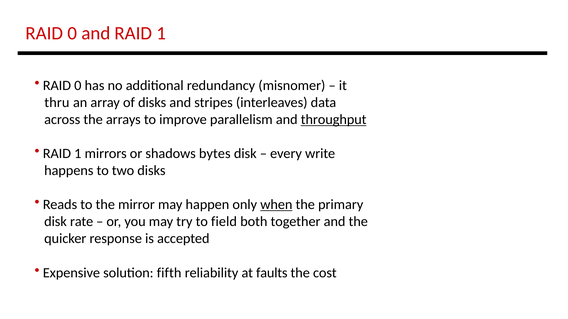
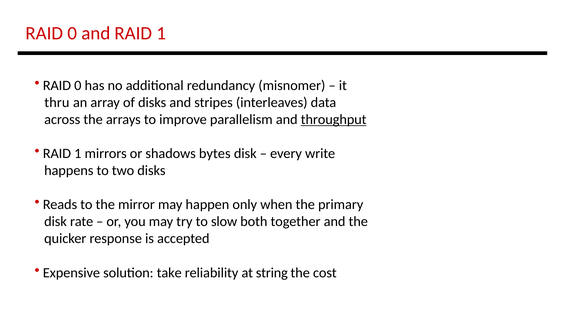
when underline: present -> none (276, 205)
field: field -> slow (224, 222)
fifth: fifth -> take (169, 273)
faults: faults -> string (272, 273)
